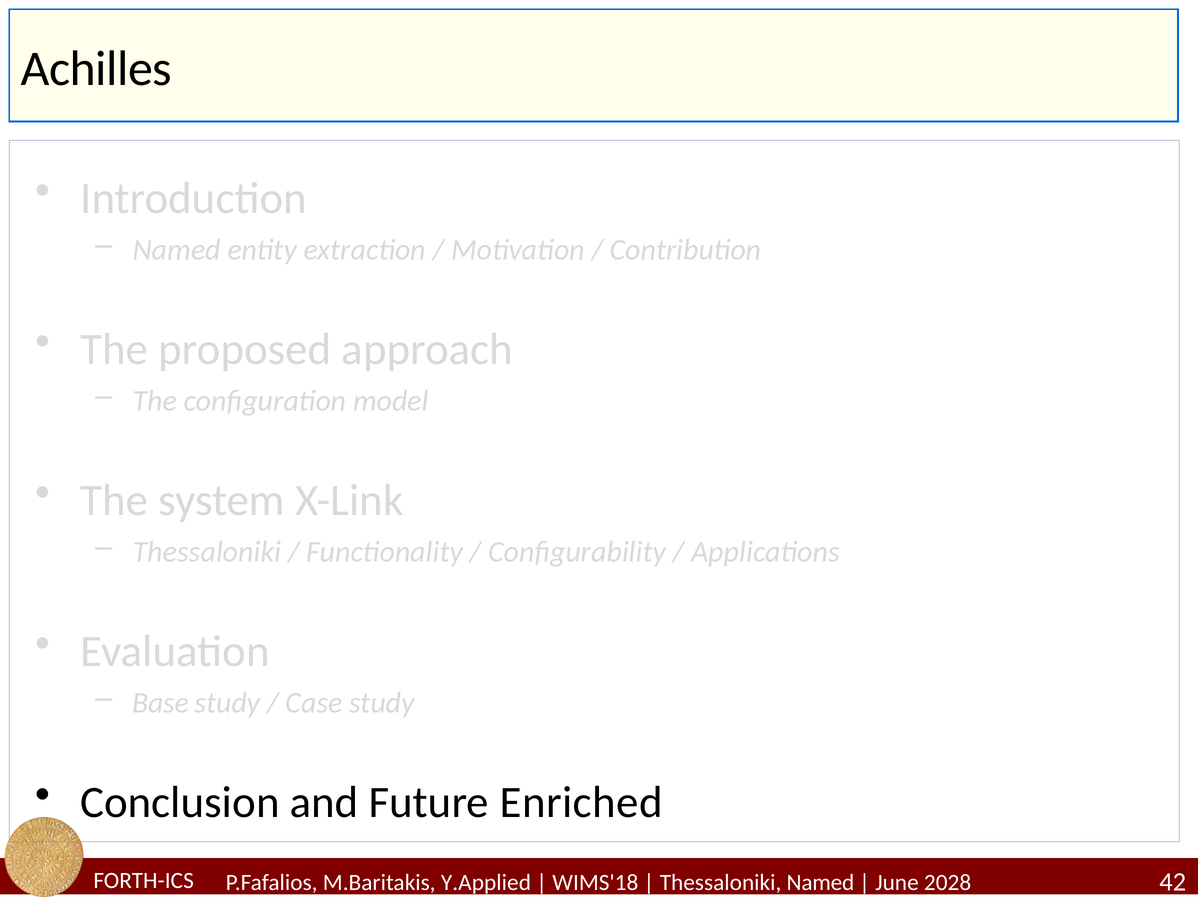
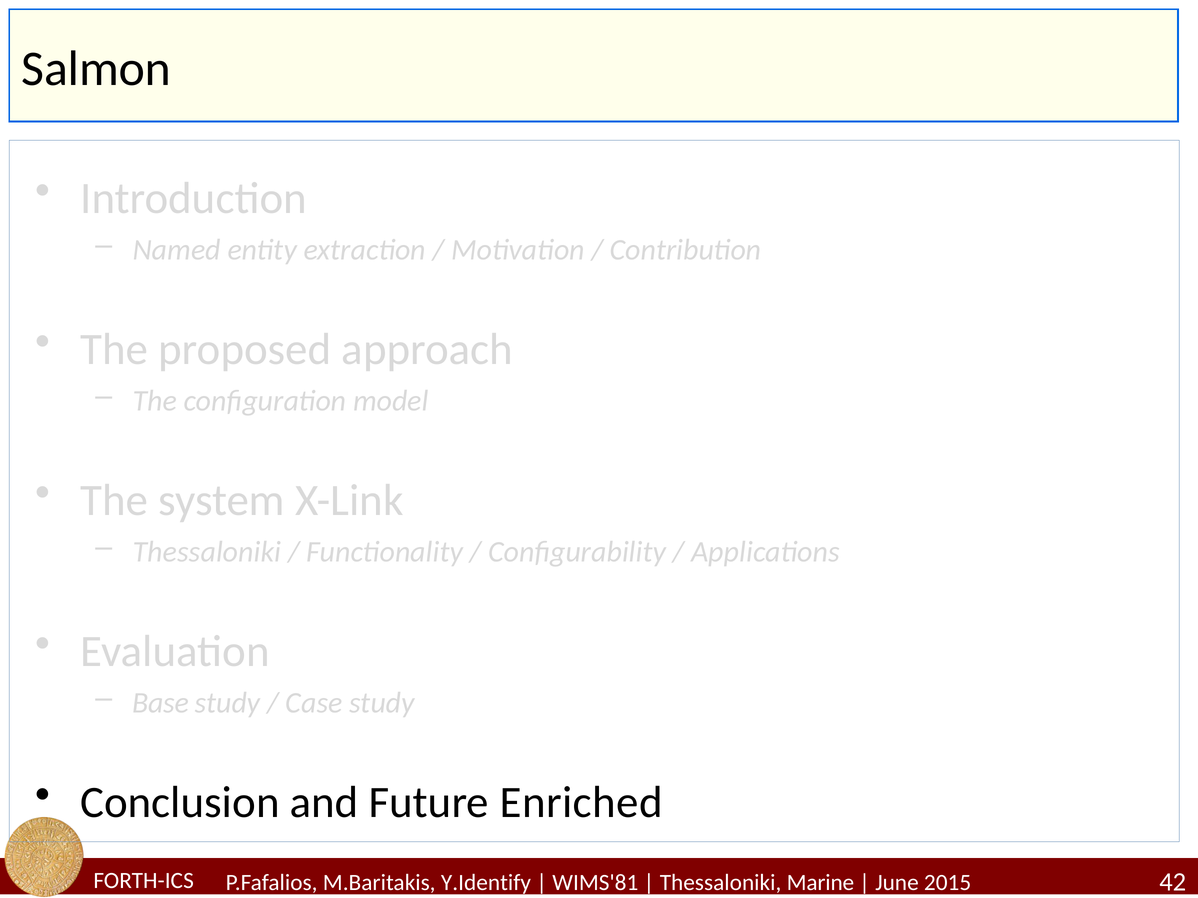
Achilles: Achilles -> Salmon (96, 69)
Y.Applied: Y.Applied -> Y.Identify (486, 883)
WIMS'18: WIMS'18 -> WIMS'81 (595, 883)
Thessaloniki Named: Named -> Marine (820, 883)
2028: 2028 -> 2015 (948, 883)
